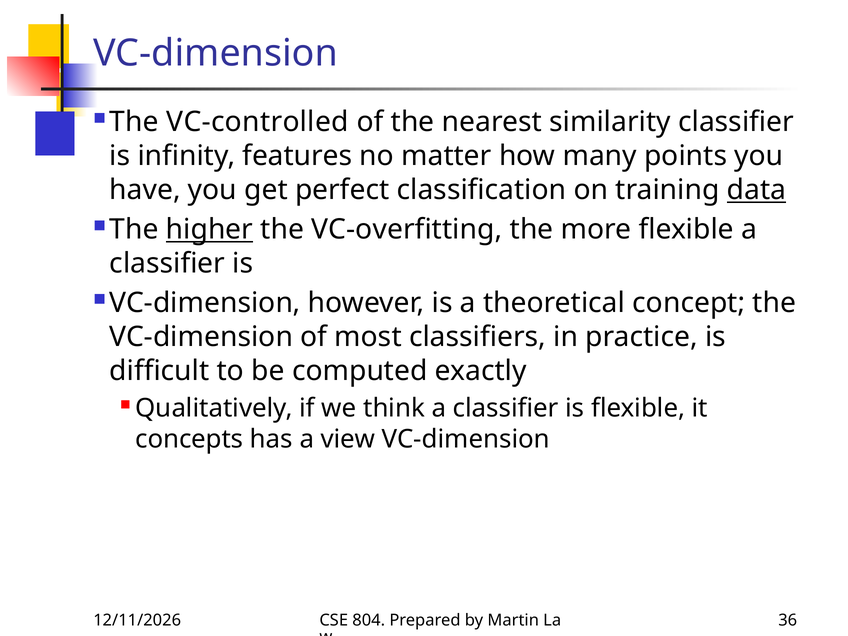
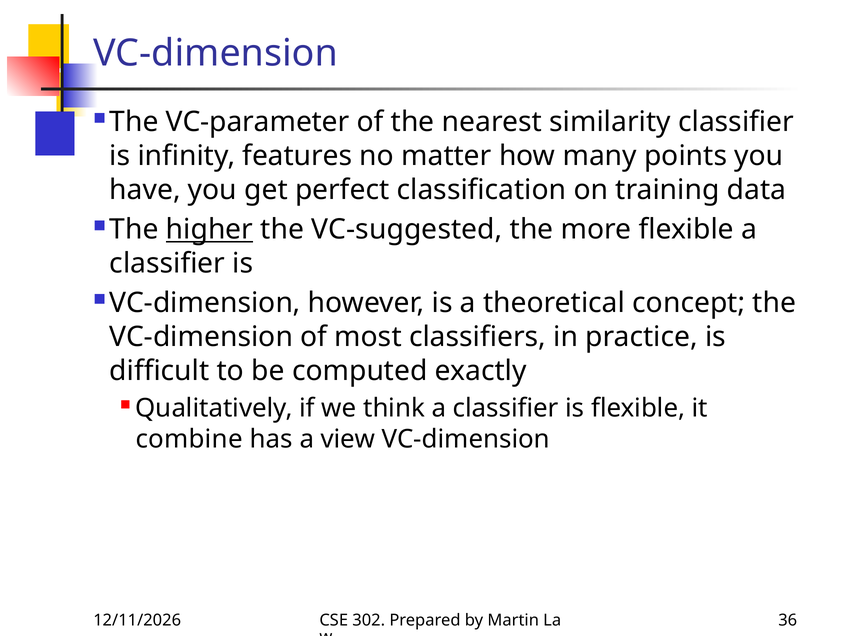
VC-controlled: VC-controlled -> VC-parameter (258, 122)
data underline: present -> none (757, 190)
VC-overfitting: VC-overfitting -> VC-suggested (407, 230)
concepts: concepts -> combine (189, 439)
804: 804 -> 302 (369, 620)
